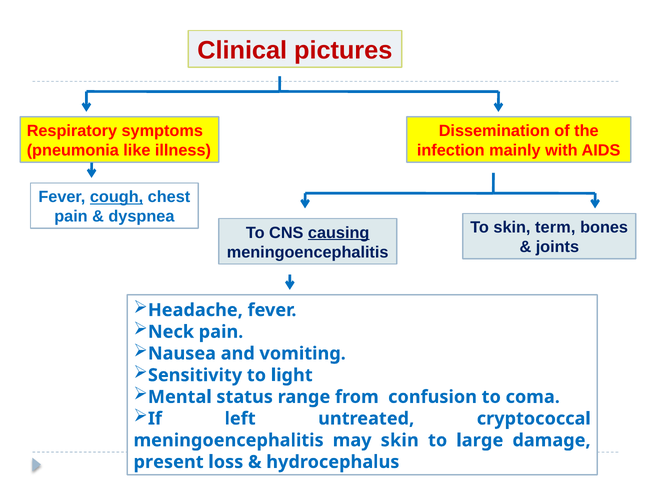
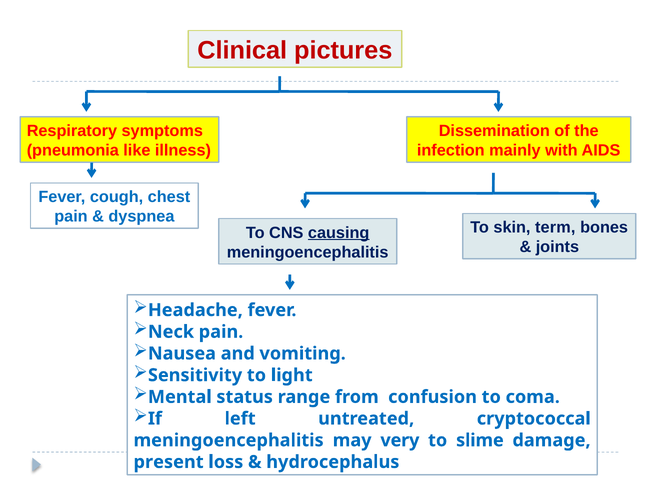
cough underline: present -> none (117, 197)
may skin: skin -> very (400, 441)
large: large -> slime (480, 441)
